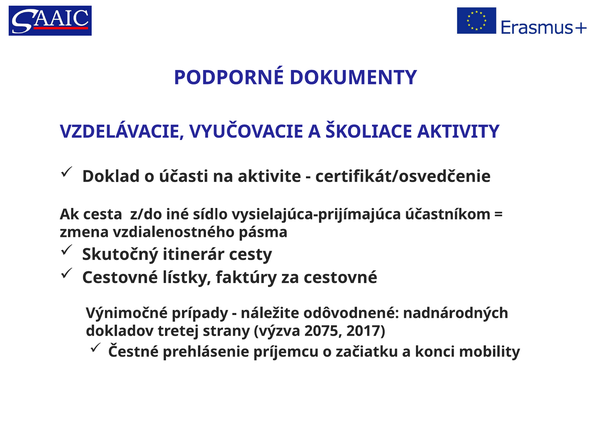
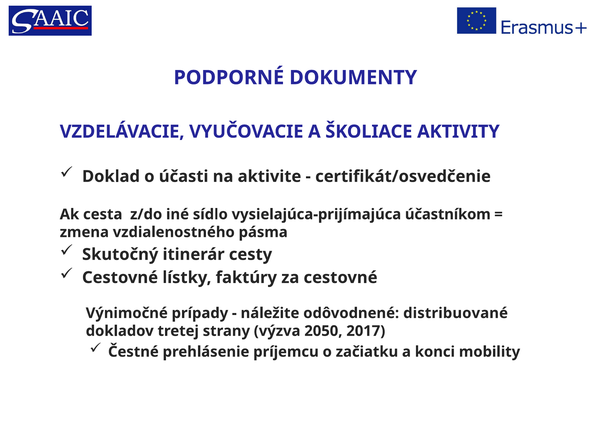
nadnárodných: nadnárodných -> distribuované (456, 313)
2075: 2075 -> 2050 (323, 331)
